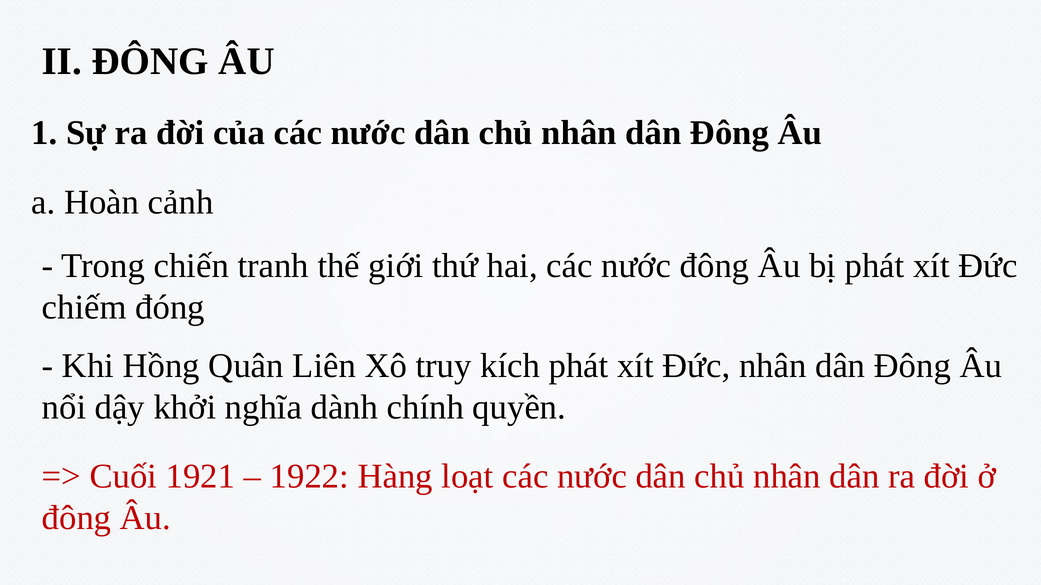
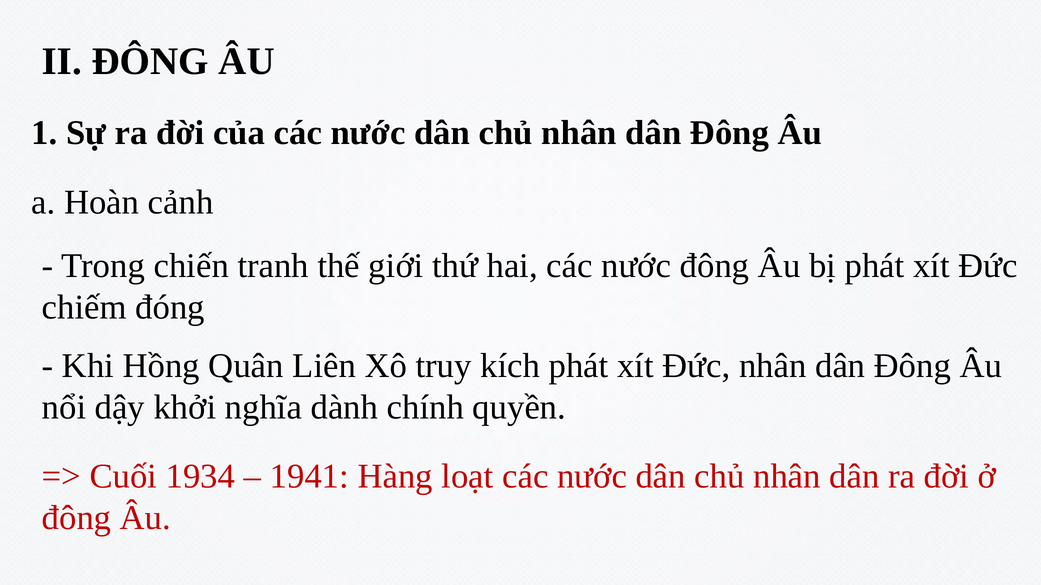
1921: 1921 -> 1934 (200, 477)
1922: 1922 -> 1941 (309, 477)
